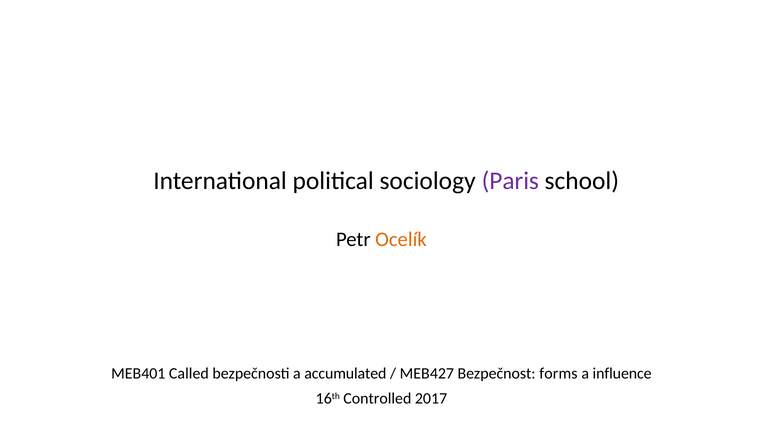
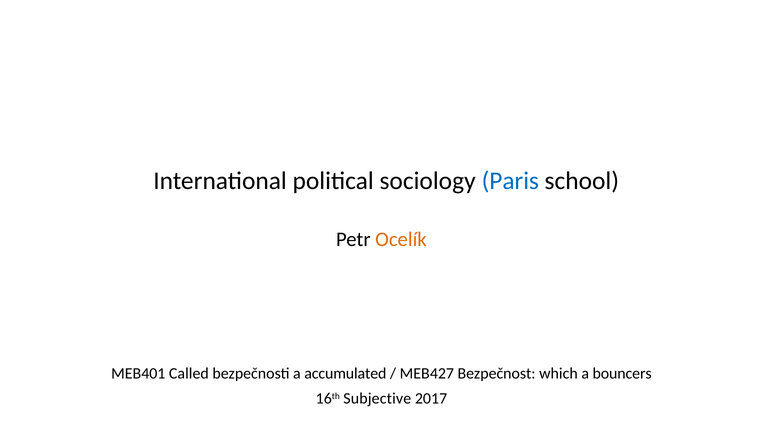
Paris colour: purple -> blue (510, 181)
forms: forms -> which (558, 374)
influence: influence -> bouncers (622, 374)
Controlled: Controlled -> Subjective (377, 399)
